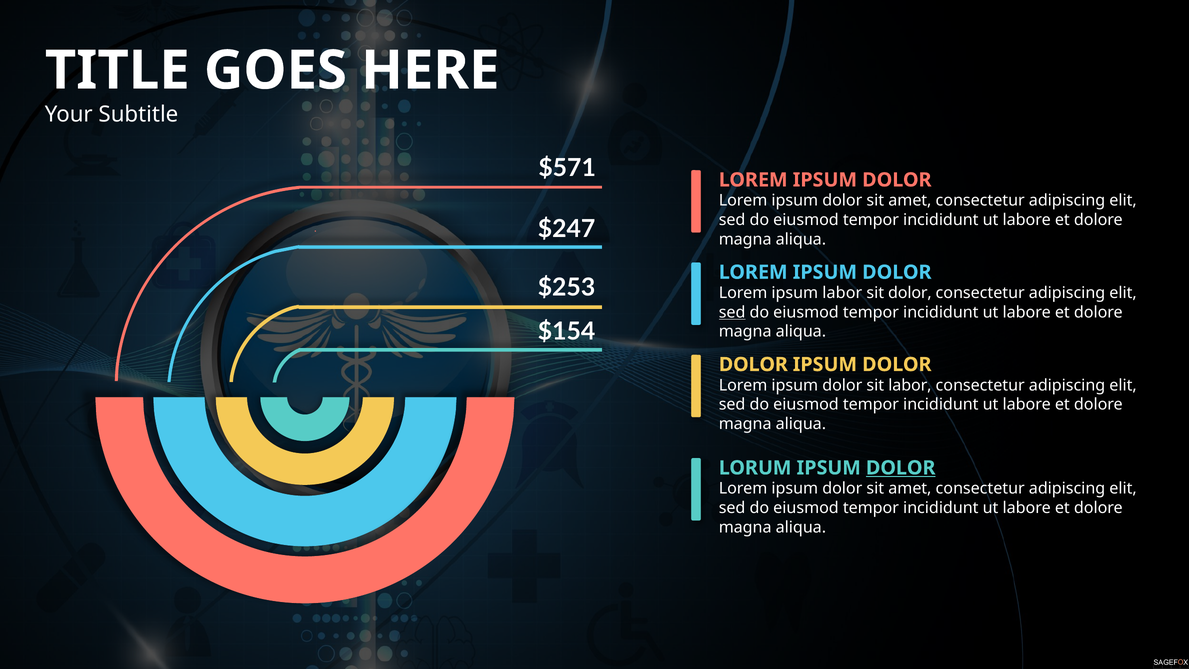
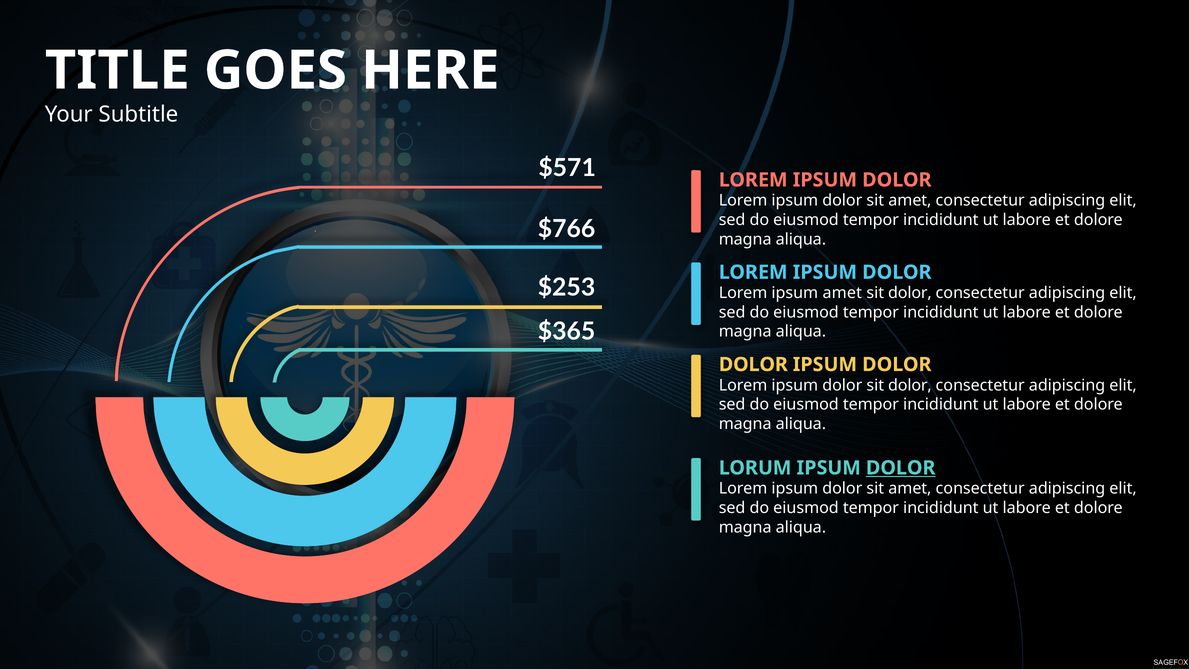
$247: $247 -> $766 (567, 229)
ipsum labor: labor -> amet (842, 293)
sed underline: present -> none (732, 312)
$154: $154 -> $365 (567, 331)
dolor sit labor: labor -> dolor (910, 385)
